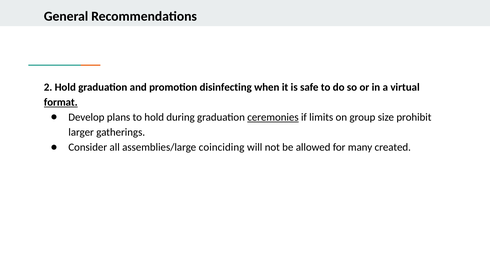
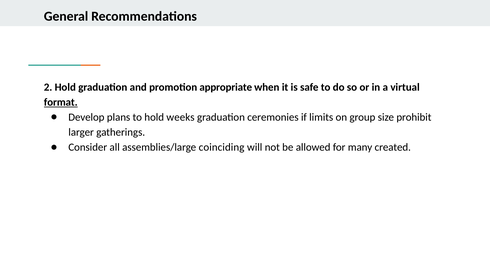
disinfecting: disinfecting -> appropriate (226, 87)
during: during -> weeks (180, 117)
ceremonies underline: present -> none (273, 117)
